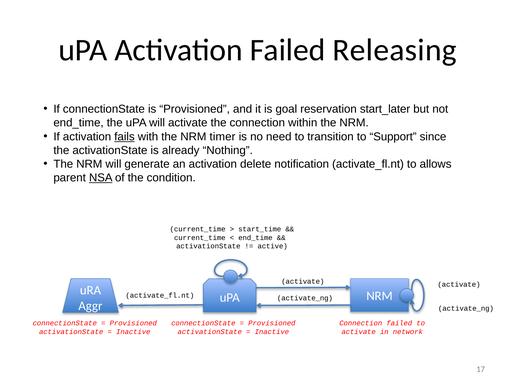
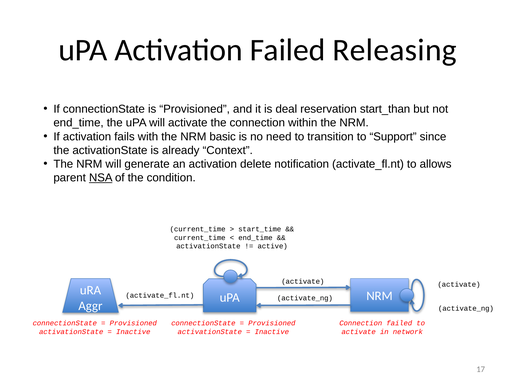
goal: goal -> deal (286, 109)
start_later: start_later -> start_than (385, 109)
fails underline: present -> none (124, 137)
timer: timer -> basic (223, 137)
Nothing: Nothing -> Context (228, 150)
